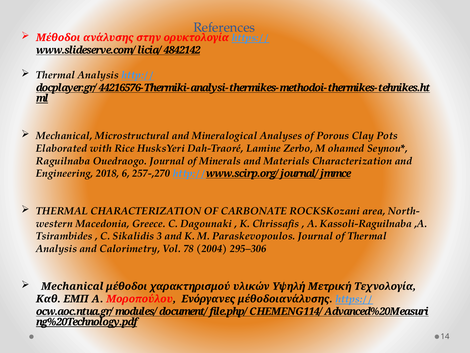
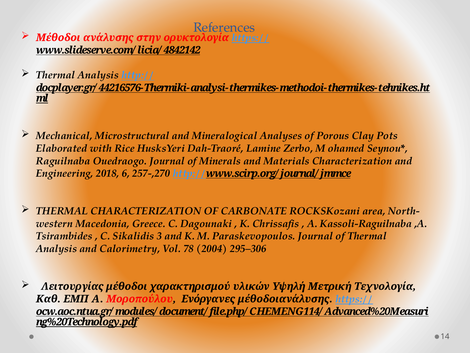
Mechanical: Mechanical -> Λειτουργίας (72, 286)
